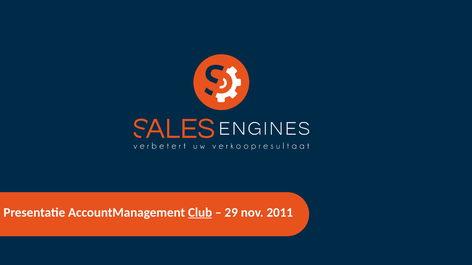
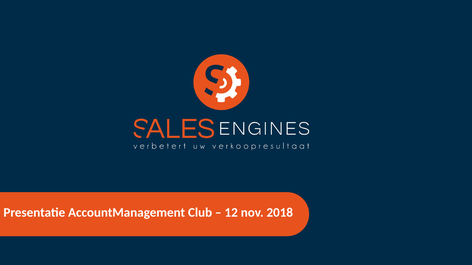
Club underline: present -> none (200, 213)
29: 29 -> 12 (231, 213)
2011: 2011 -> 2018 (280, 213)
